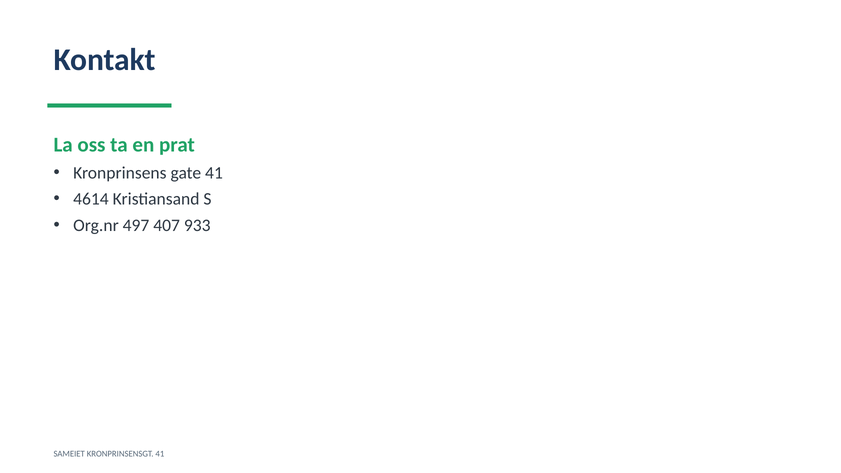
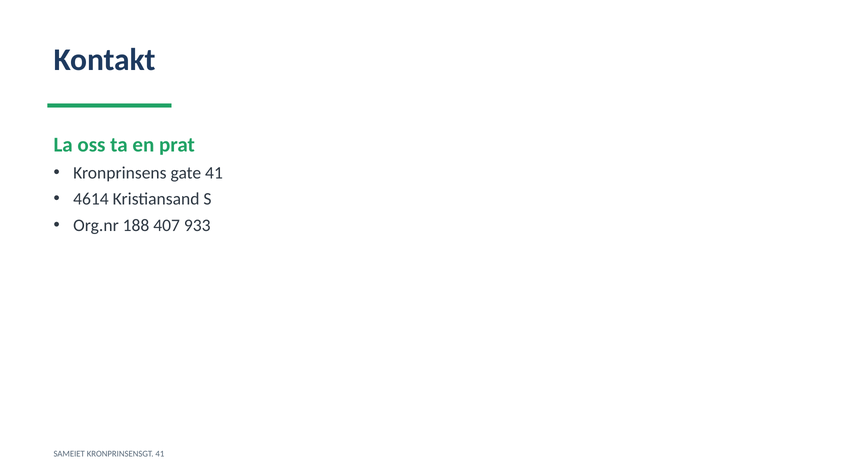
497: 497 -> 188 (136, 226)
